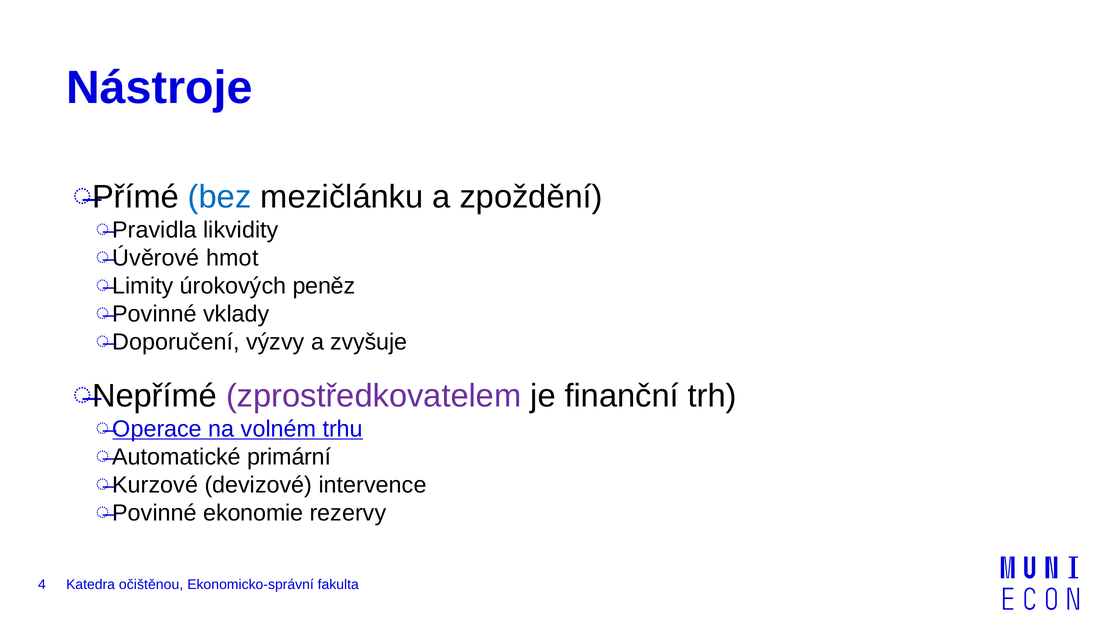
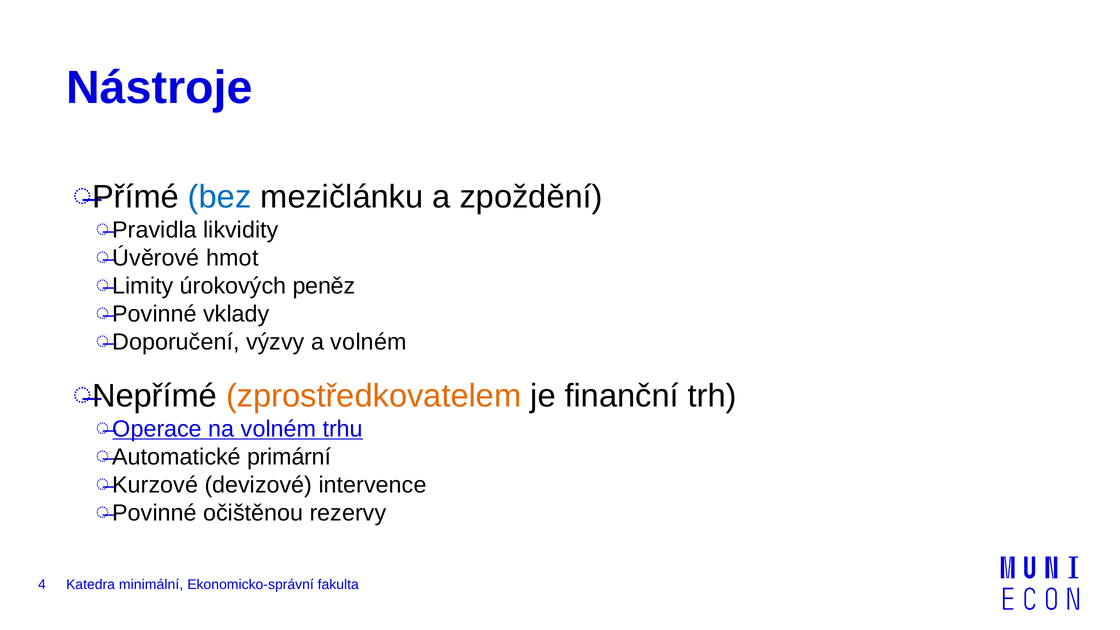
a zvyšuje: zvyšuje -> volném (369, 342)
zprostředkovatelem colour: purple -> orange (374, 396)
ekonomie: ekonomie -> očištěnou (253, 513)
očištěnou: očištěnou -> minimální (151, 585)
